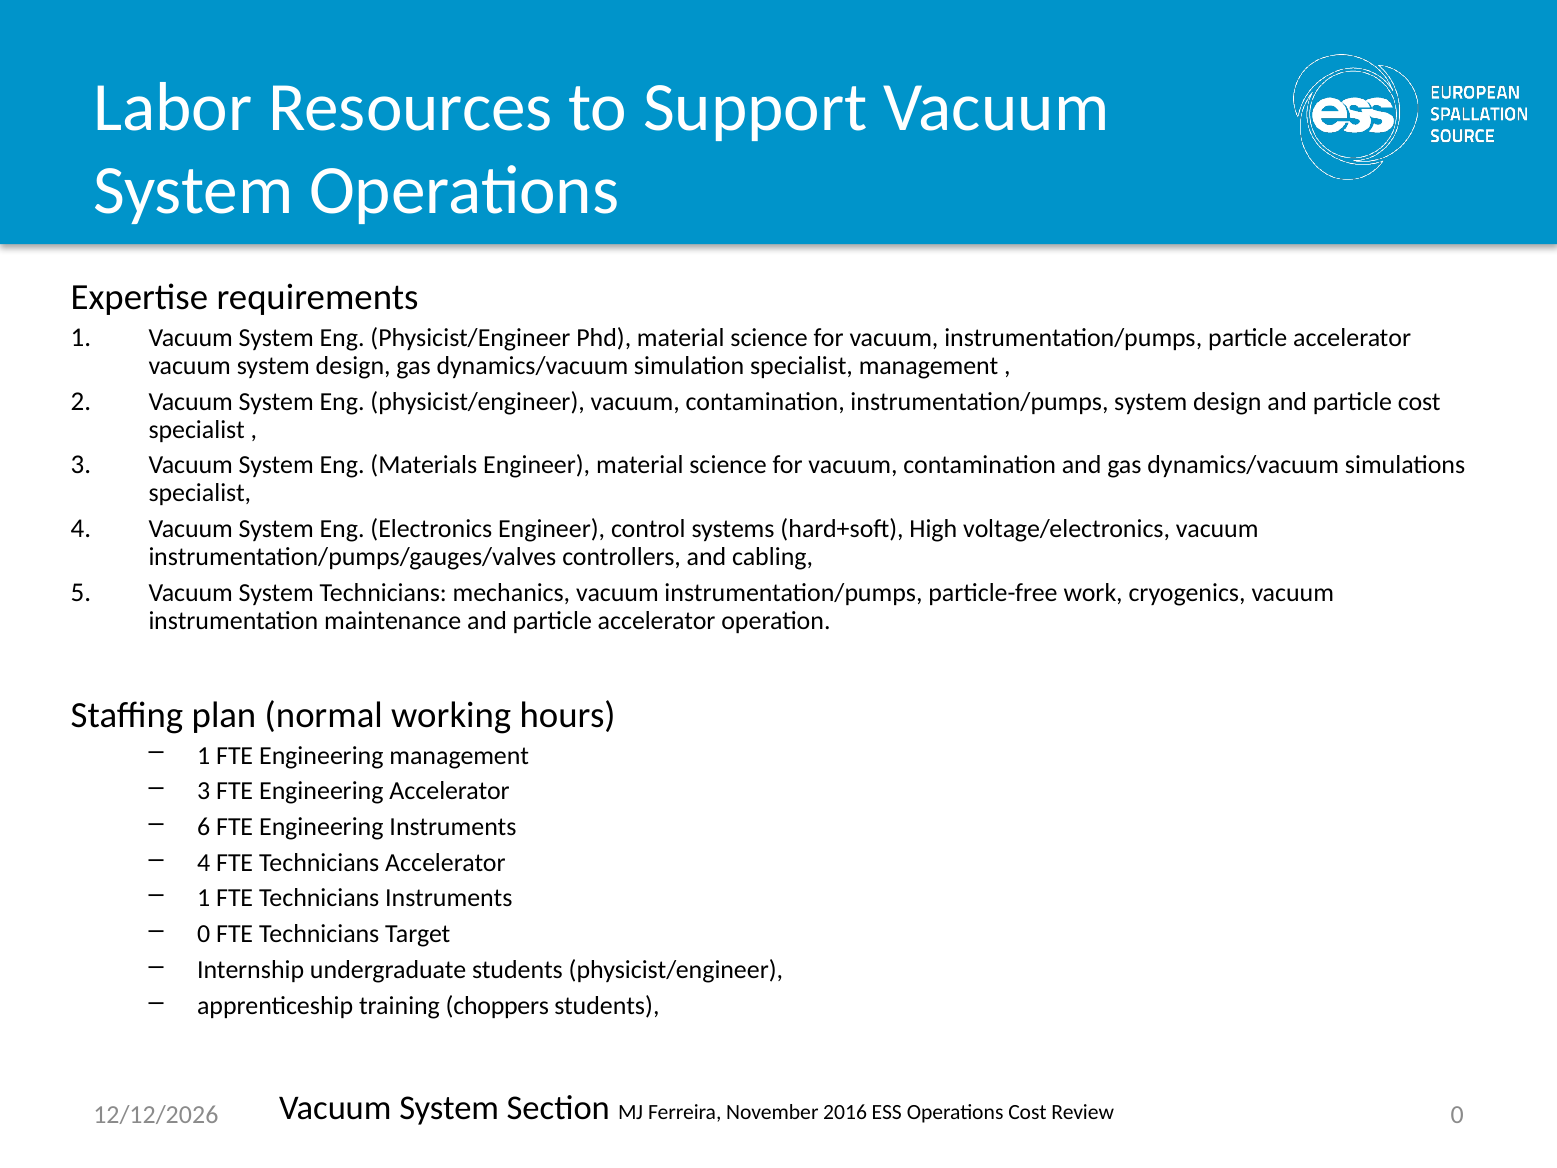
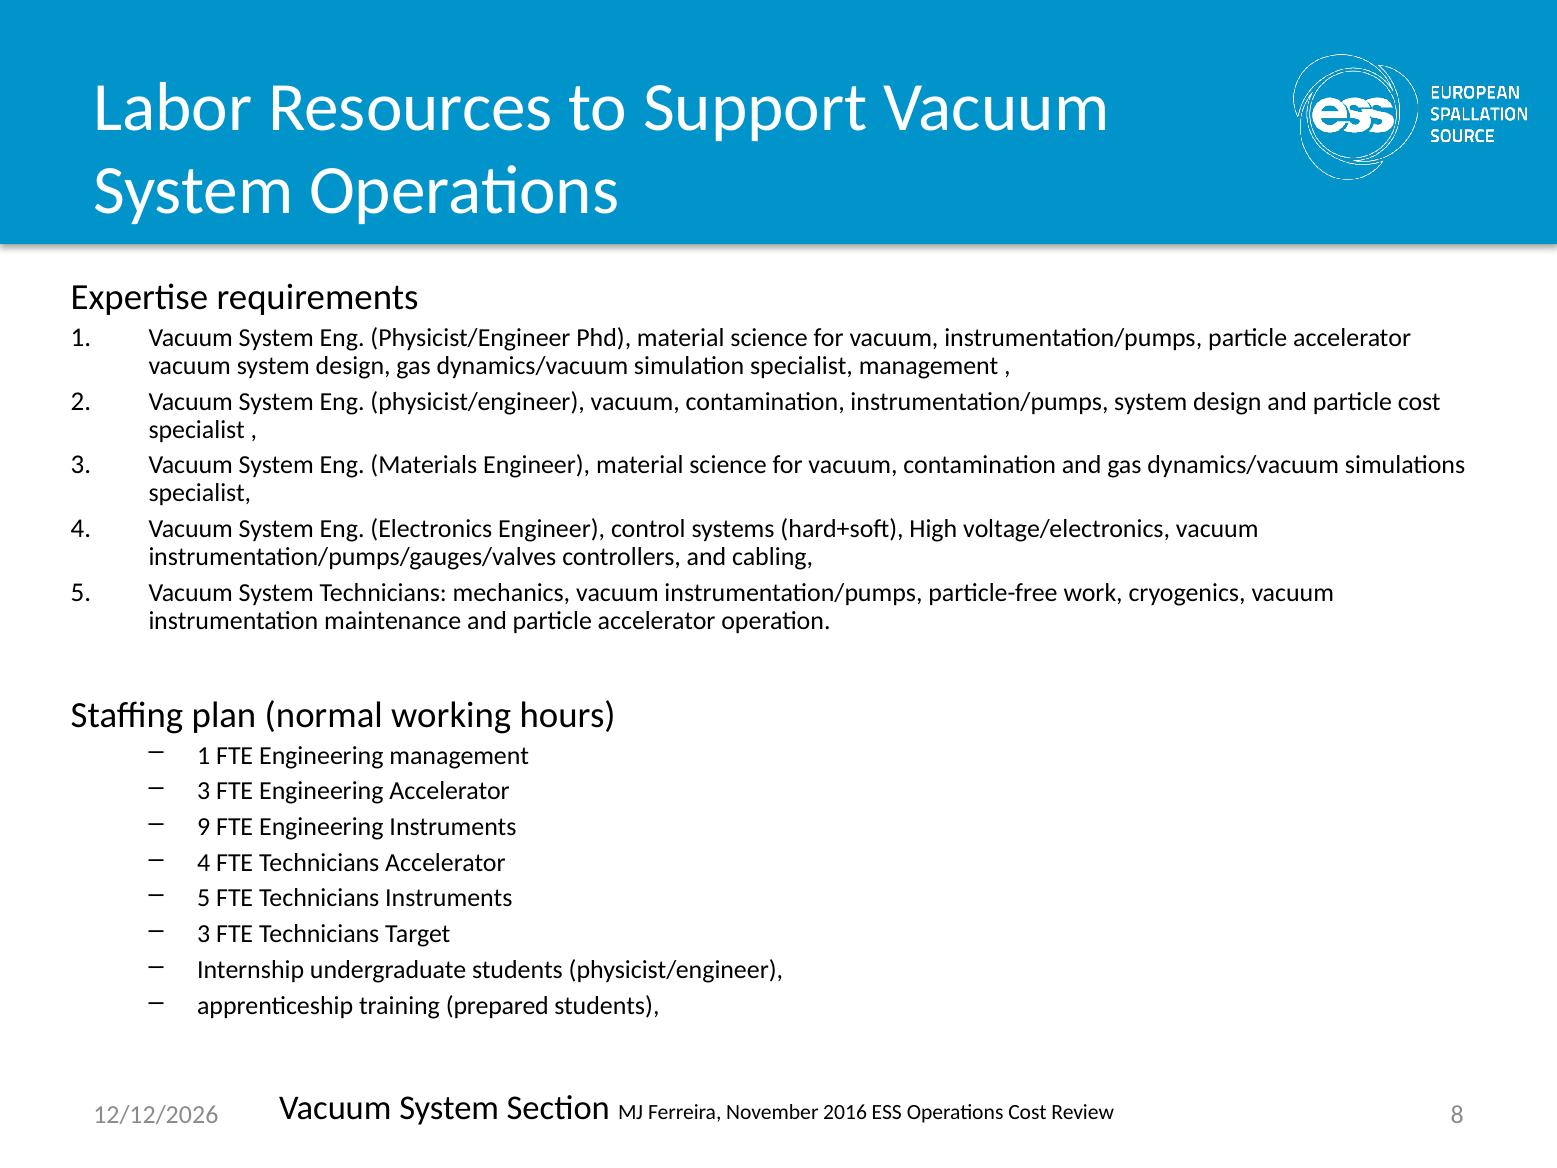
6: 6 -> 9 (204, 827)
1: 1 -> 5 (204, 898)
0: 0 -> 3 (204, 934)
choppers: choppers -> prepared (497, 1005)
0: 0 -> 8 (1457, 1115)
